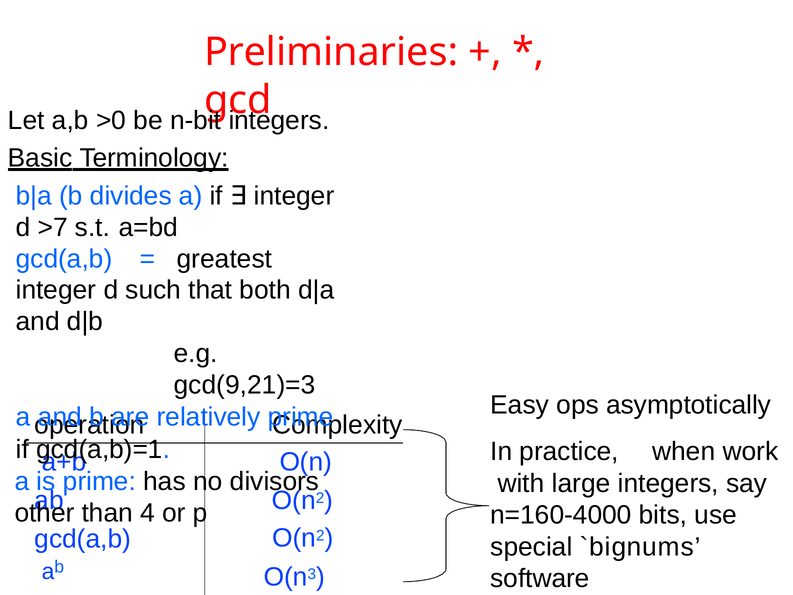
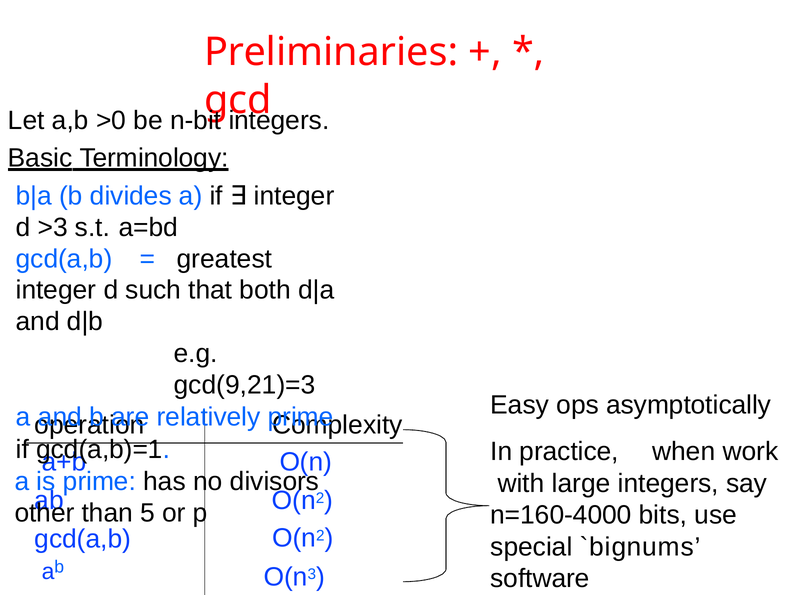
>7: >7 -> >3 (53, 227)
4: 4 -> 5 (148, 513)
